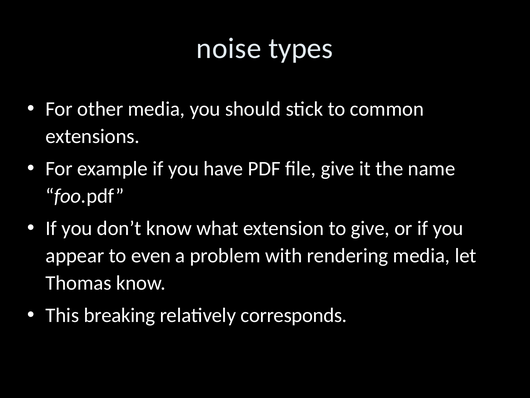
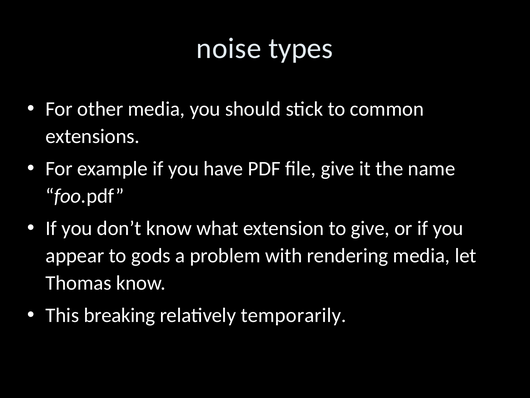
even: even -> gods (151, 255)
corresponds: corresponds -> temporarily (294, 315)
